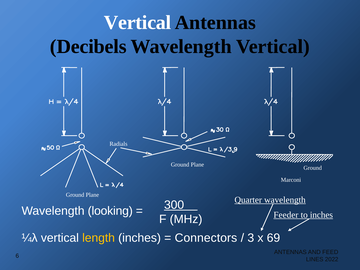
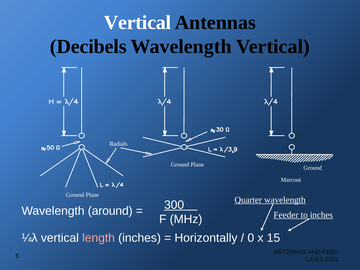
looking: looking -> around (110, 211)
length colour: yellow -> pink (99, 238)
Connectors: Connectors -> Horizontally (206, 238)
3: 3 -> 0 (251, 238)
69: 69 -> 15 (273, 238)
